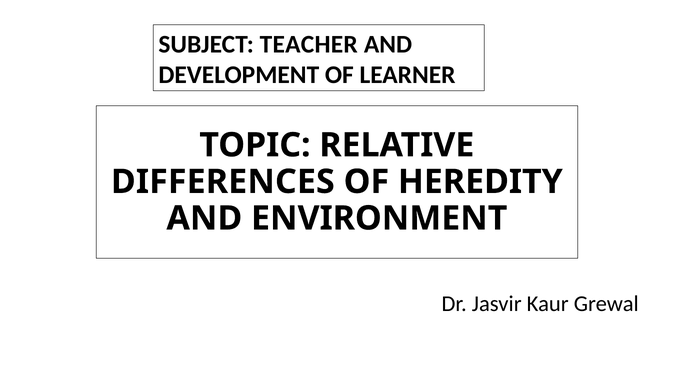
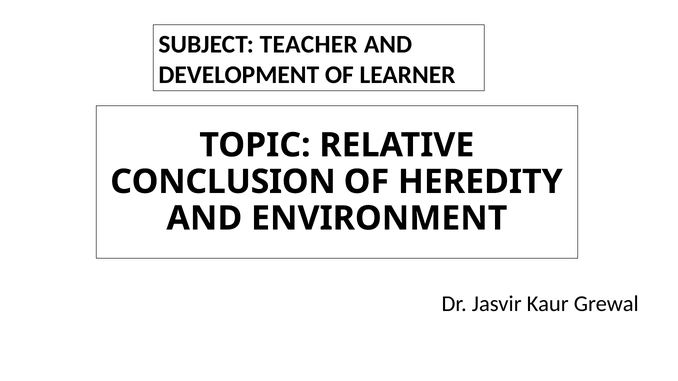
DIFFERENCES: DIFFERENCES -> CONCLUSION (223, 182)
